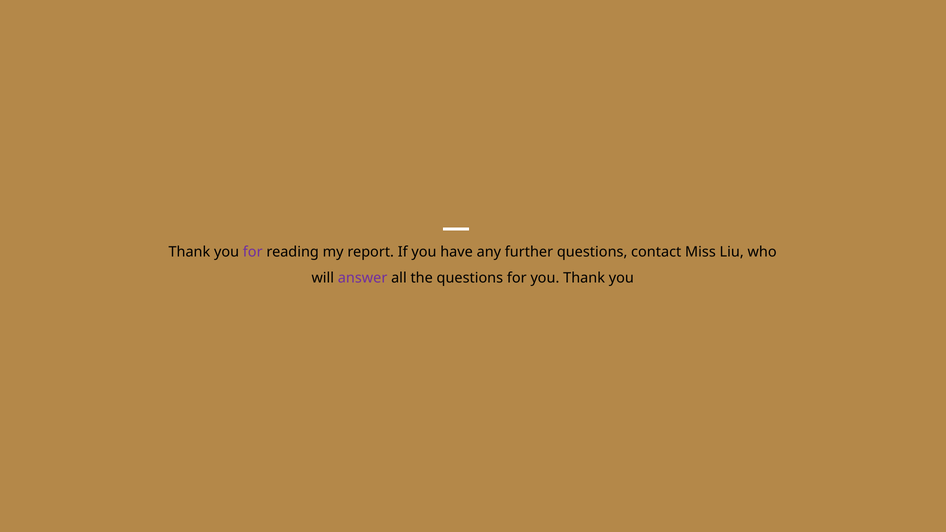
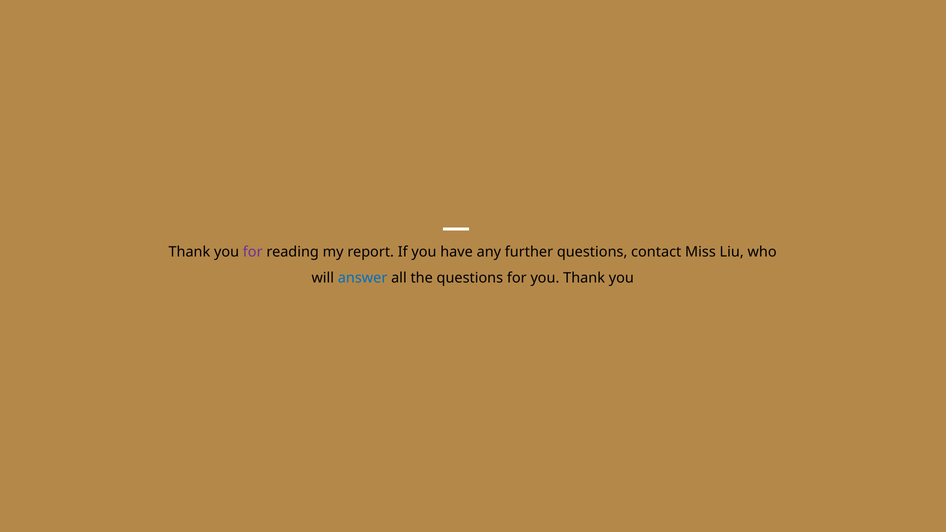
answer colour: purple -> blue (363, 278)
